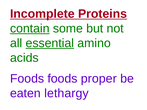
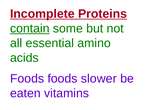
essential underline: present -> none (50, 43)
proper: proper -> slower (99, 79)
lethargy: lethargy -> vitamins (67, 93)
